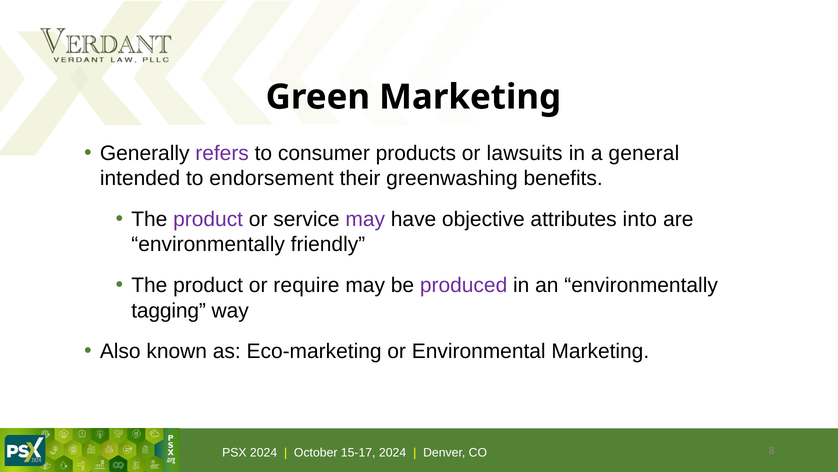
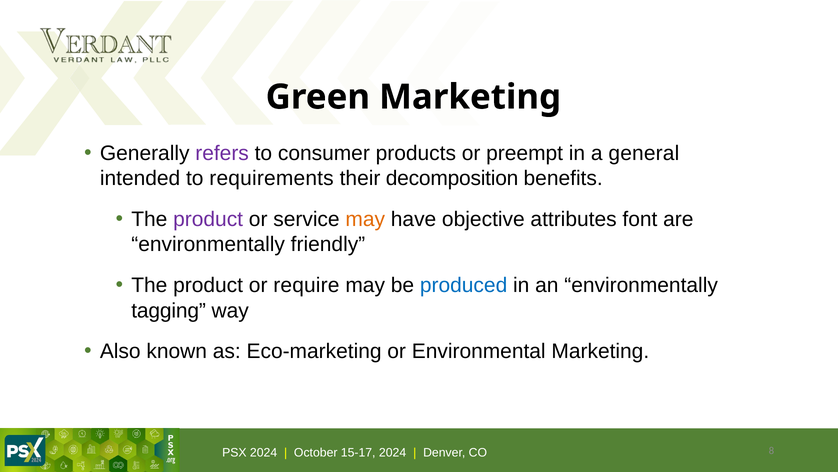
lawsuits: lawsuits -> preempt (525, 153)
endorsement: endorsement -> requirements (272, 178)
greenwashing: greenwashing -> decomposition (452, 178)
may colour: purple -> orange (365, 219)
into: into -> font (640, 219)
produced colour: purple -> blue (464, 285)
